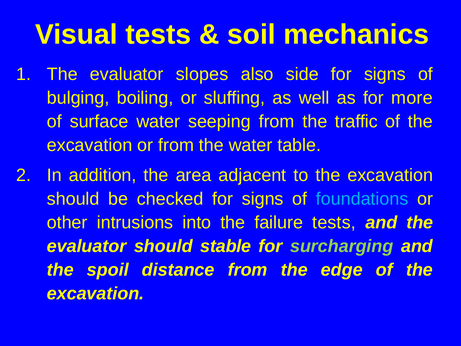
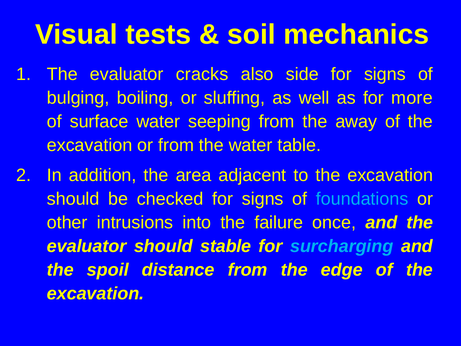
slopes: slopes -> cracks (202, 74)
traffic: traffic -> away (356, 121)
failure tests: tests -> once (334, 222)
surcharging colour: light green -> light blue (342, 246)
